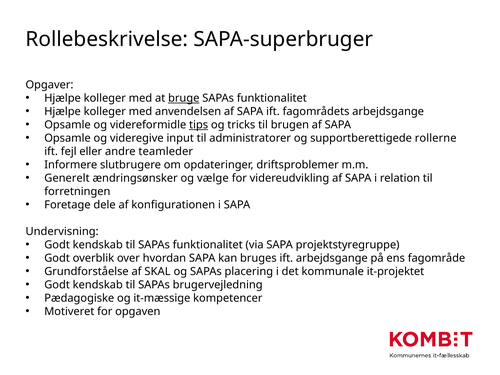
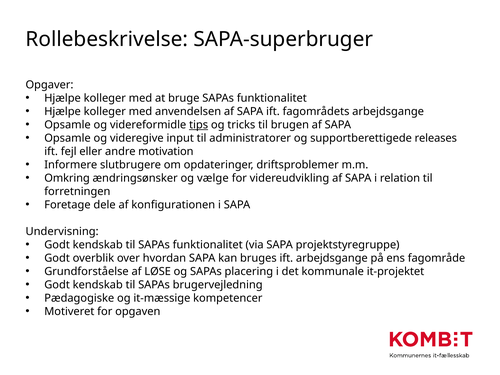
bruge underline: present -> none (184, 98)
rollerne: rollerne -> releases (436, 138)
teamleder: teamleder -> motivation (166, 152)
Generelt: Generelt -> Omkring (67, 178)
SKAL: SKAL -> LØSE (158, 272)
